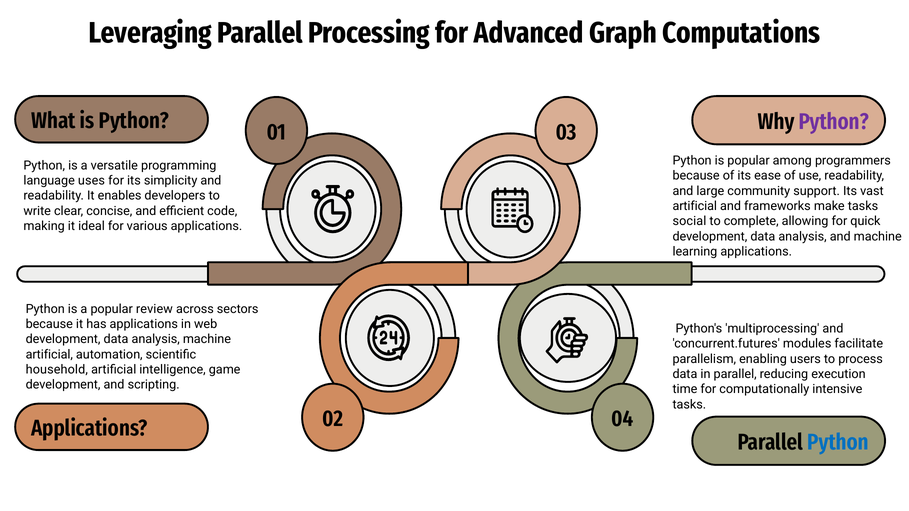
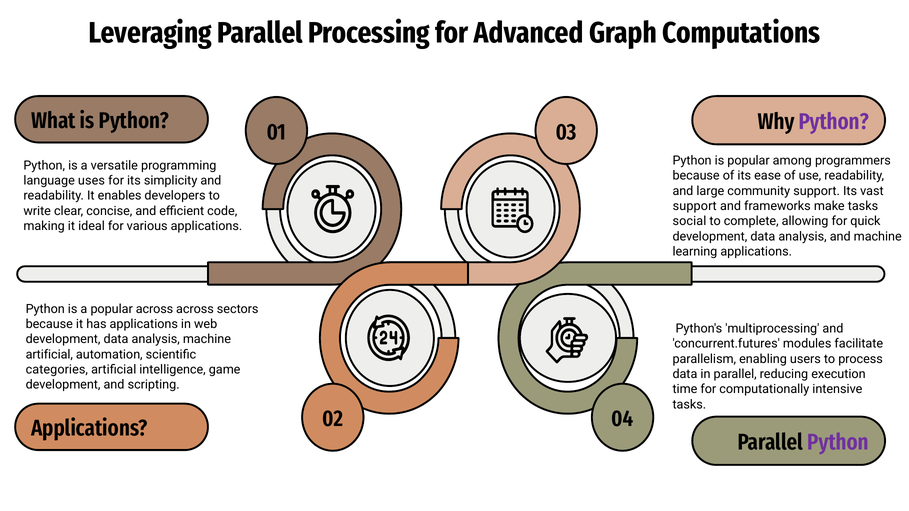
artificial: artificial -> support (695, 206)
popular review: review -> across (155, 309)
household: household -> categories (57, 370)
Python colour: blue -> purple (838, 443)
